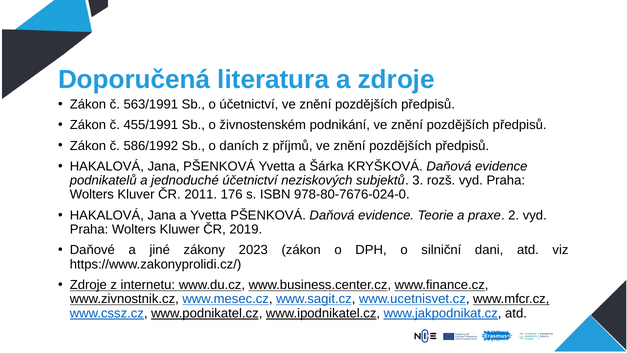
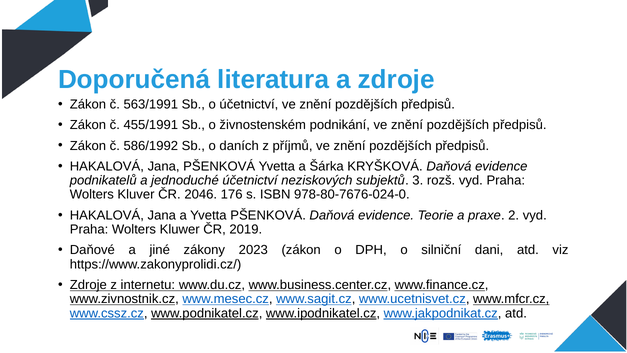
2011: 2011 -> 2046 (201, 194)
